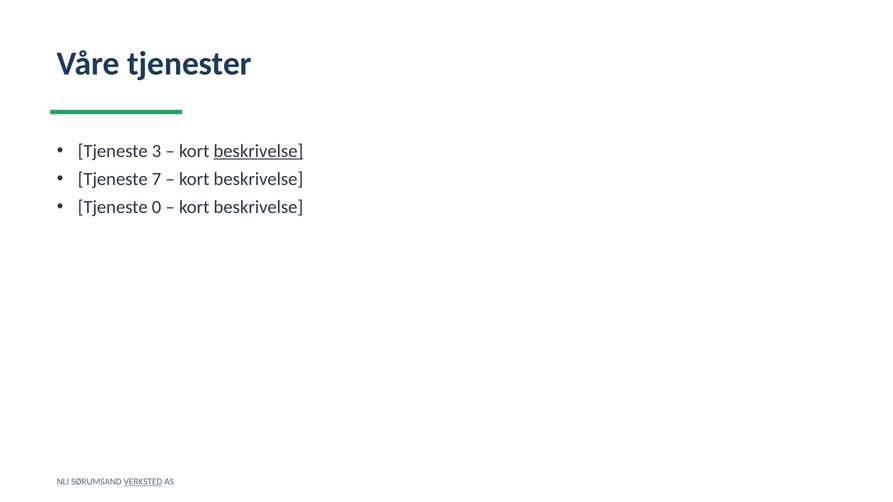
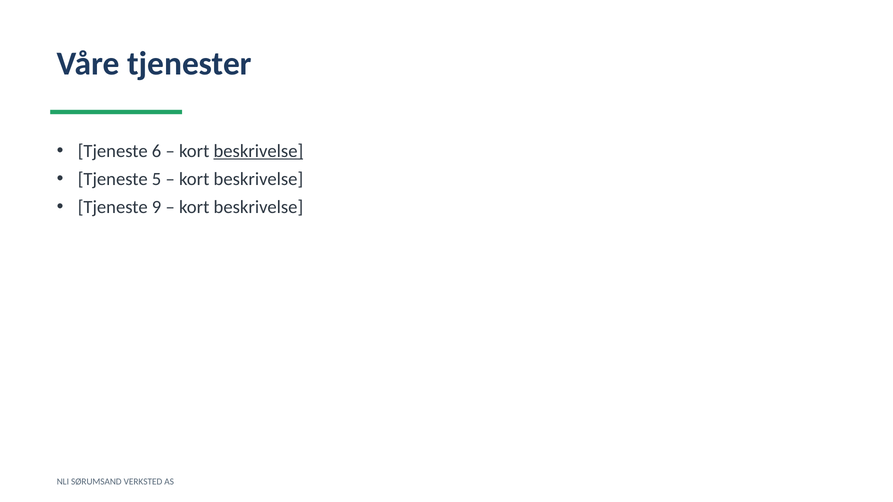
3: 3 -> 6 (157, 151)
7: 7 -> 5 (157, 179)
0: 0 -> 9 (157, 207)
VERKSTED underline: present -> none (143, 482)
